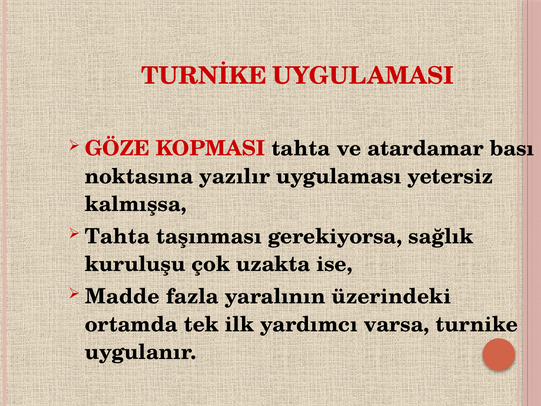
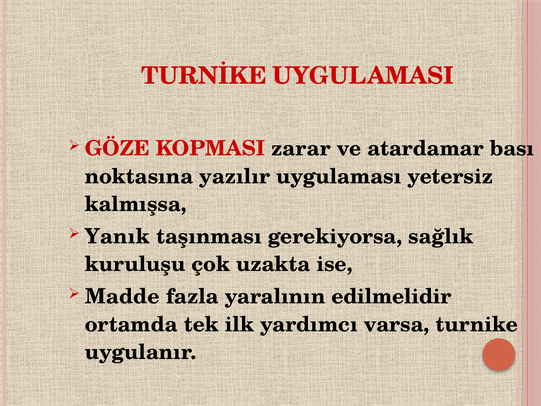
KOPMASI tahta: tahta -> zarar (301, 149)
Tahta: Tahta -> Yanık (117, 236)
üzerindeki: üzerindeki -> edilmelidir (391, 296)
